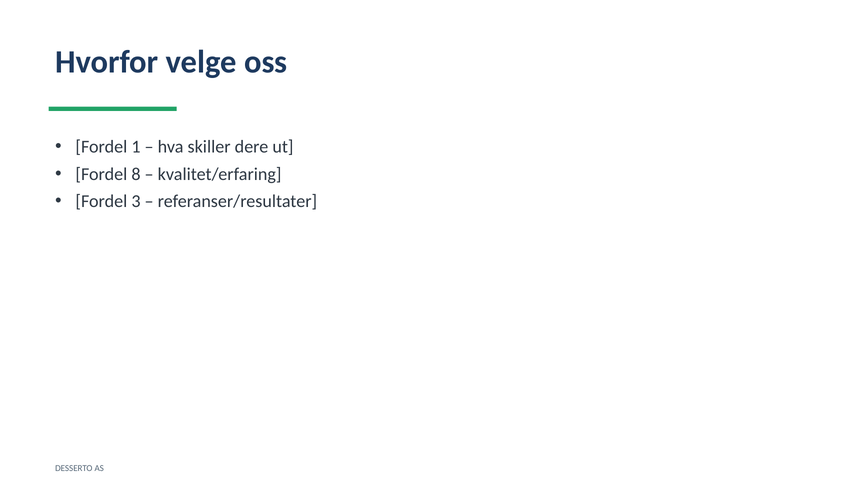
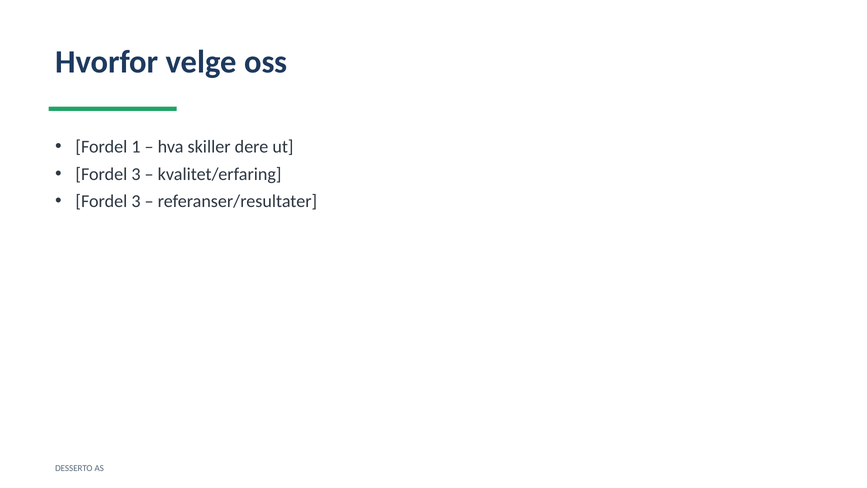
8: 8 -> 3 (136, 174)
